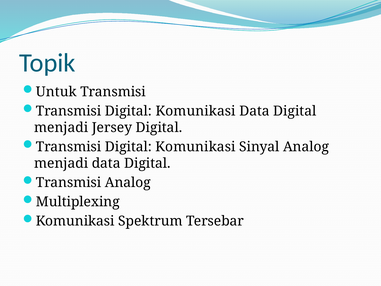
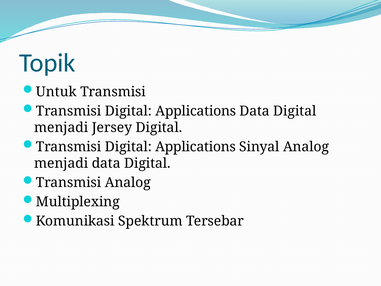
Komunikasi: Komunikasi -> Applications (196, 111)
Komunikasi: Komunikasi -> Applications (196, 147)
